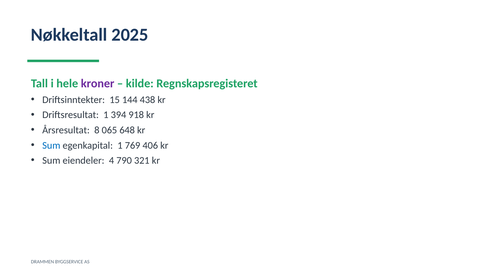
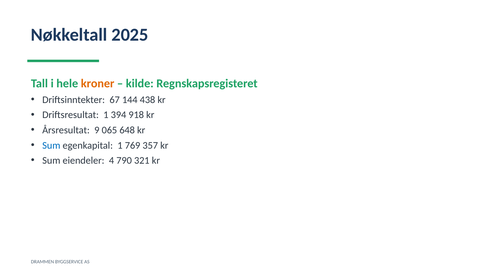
kroner colour: purple -> orange (98, 84)
15: 15 -> 67 (115, 100)
8: 8 -> 9 (97, 130)
406: 406 -> 357 (150, 146)
